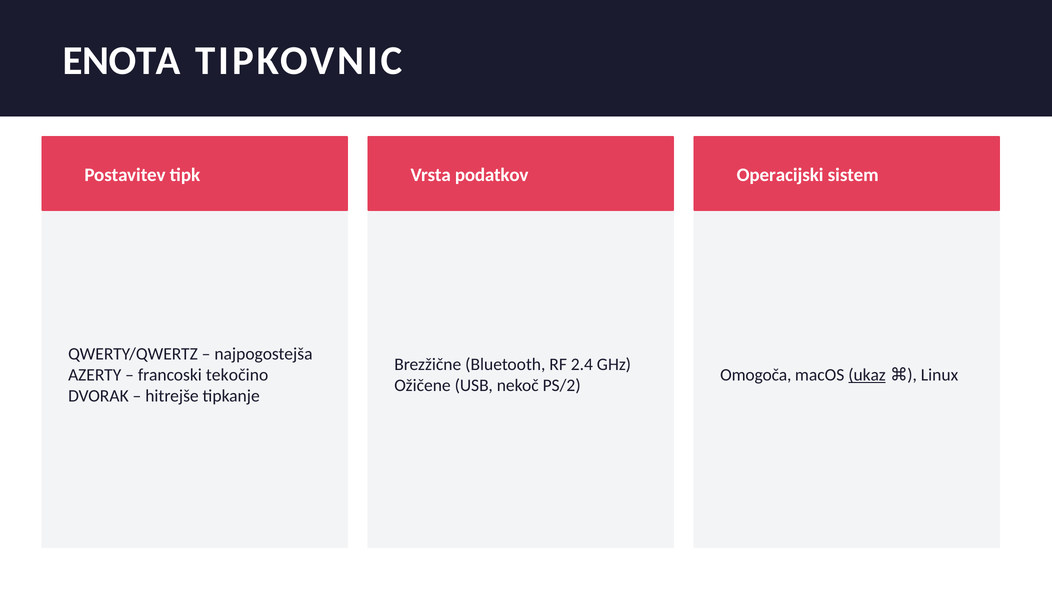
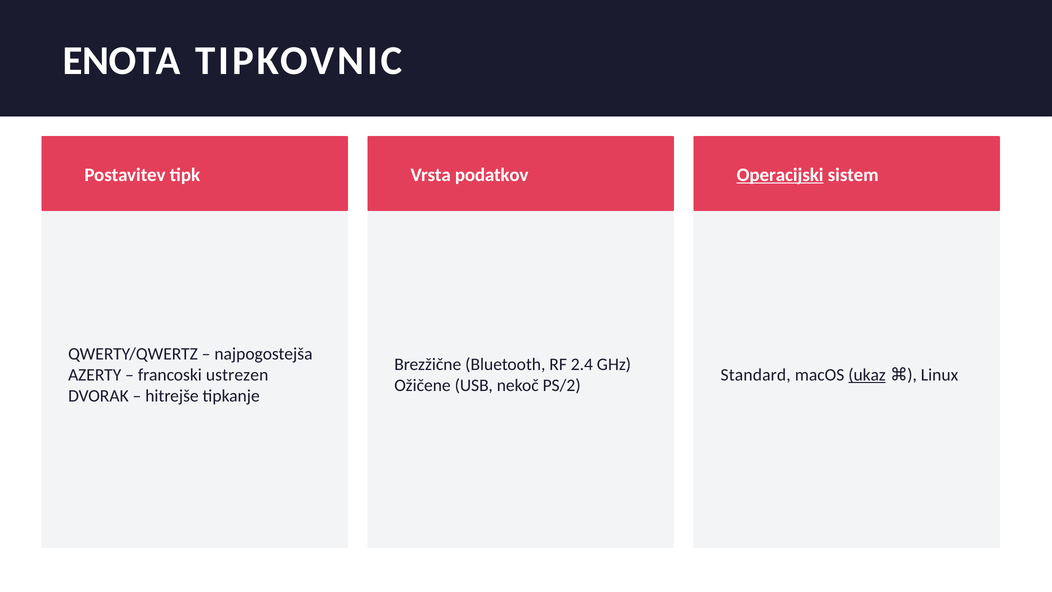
Operacijski underline: none -> present (780, 175)
tekočino: tekočino -> ustrezen (237, 375)
Omogoča: Omogoča -> Standard (756, 375)
